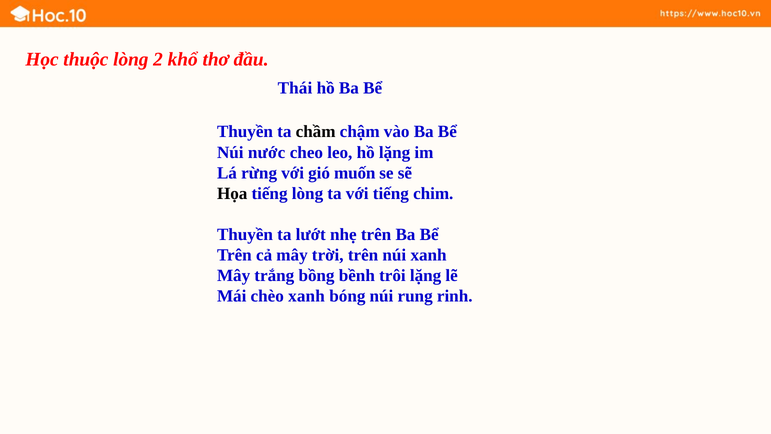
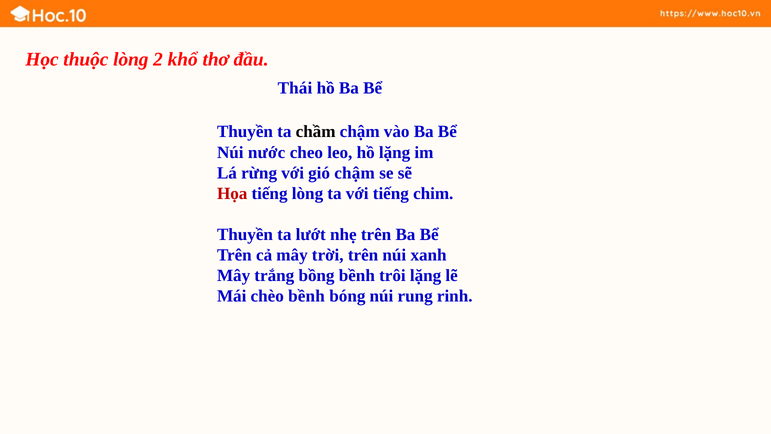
gió muốn: muốn -> chậm (355, 173)
Họa colour: black -> red (232, 193)
chèo xanh: xanh -> bềnh (306, 296)
